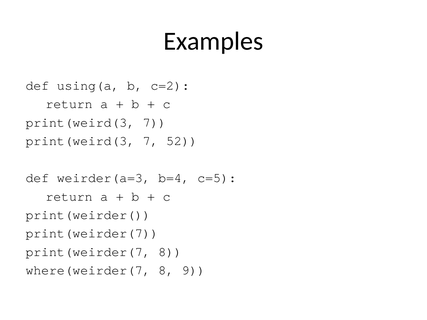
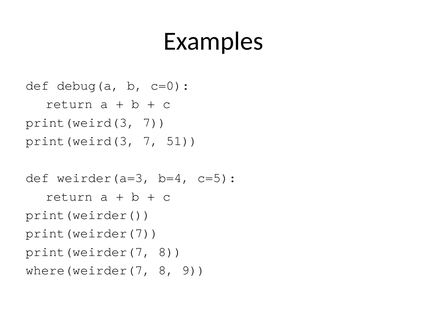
using(a: using(a -> debug(a (88, 86)
c=2: c=2 -> c=0 (170, 86)
52: 52 -> 51 (182, 141)
